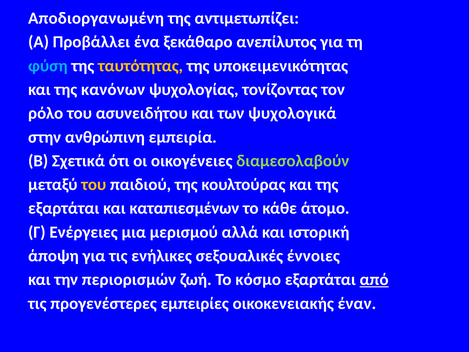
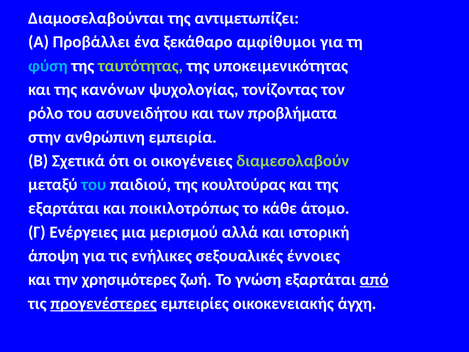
Αποδιοργανωμένη: Αποδιοργανωμένη -> Διαμοσελαβούνται (96, 18)
ανεπίλυτος: ανεπίλυτος -> αμφίθυμοι (276, 42)
ταυτότητας colour: yellow -> light green (140, 66)
ψυχολογικά: ψυχολογικά -> προβλήματα (292, 113)
του colour: yellow -> light blue (94, 185)
καταπιεσμένων: καταπιεσμένων -> ποικιλοτρόπως (184, 208)
περιορισμών: περιορισμών -> χρησιμότερες (129, 279)
κόσμο: κόσμο -> γνώση (258, 279)
προγενέστερες underline: none -> present (104, 303)
έναν: έναν -> άγχη (357, 303)
